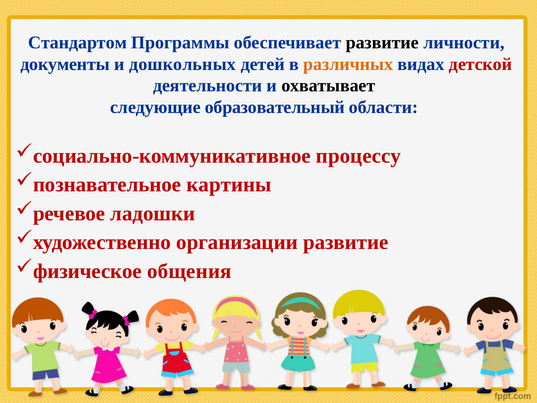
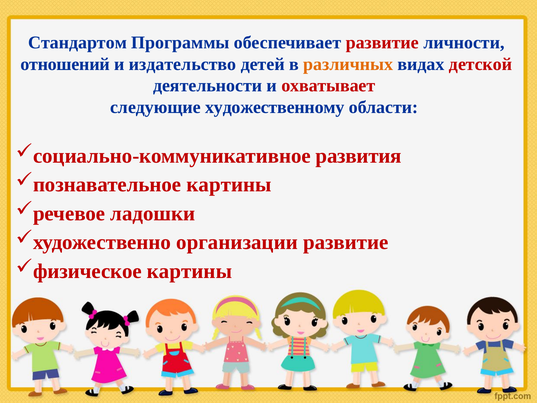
развитие colour: black -> red (382, 43)
документы: документы -> отношений (65, 64)
дошкольных: дошкольных -> издательство (183, 64)
охватывает colour: black -> red (328, 86)
образовательный: образовательный -> художественному (275, 107)
процессу: процессу -> развития (359, 156)
общения: общения -> картины (189, 271)
